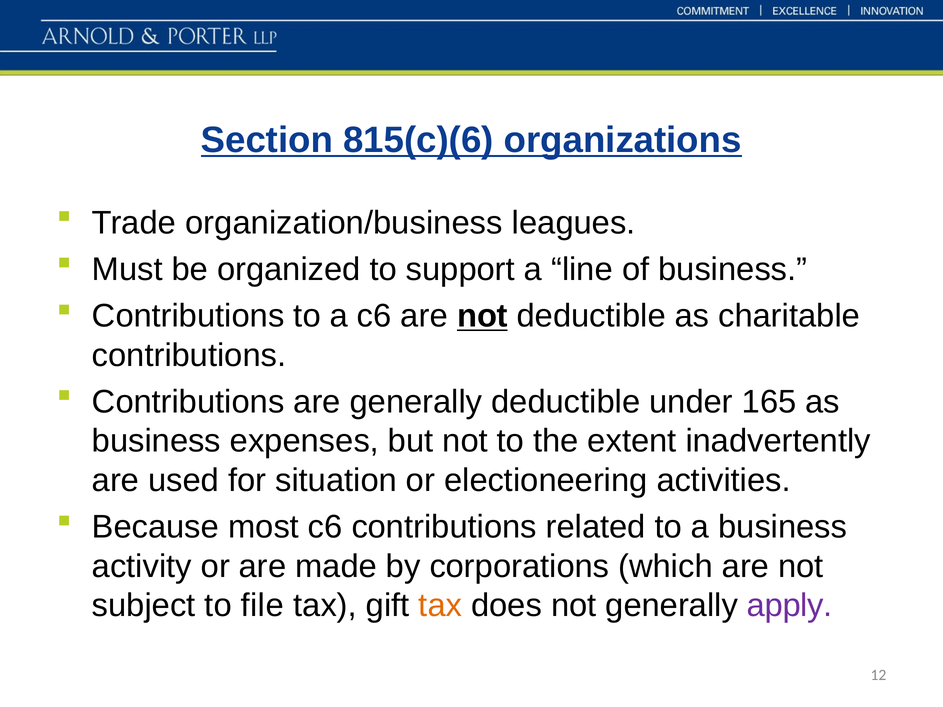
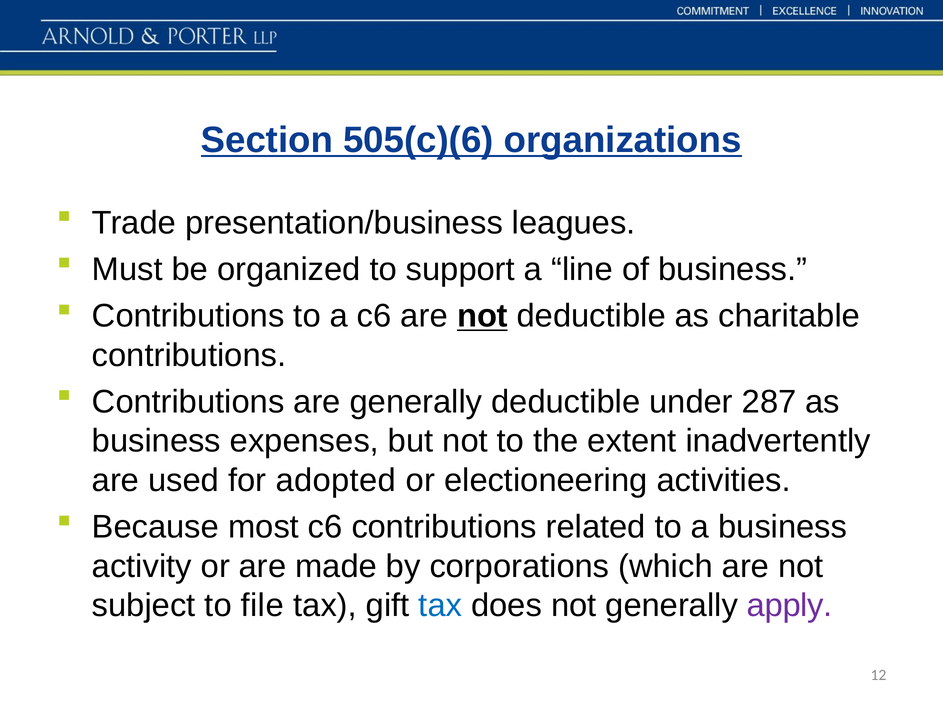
815(c)(6: 815(c)(6 -> 505(c)(6 (418, 140)
organization/business: organization/business -> presentation/business (344, 223)
165: 165 -> 287 (769, 402)
situation: situation -> adopted (336, 481)
tax colour: orange -> blue (440, 606)
